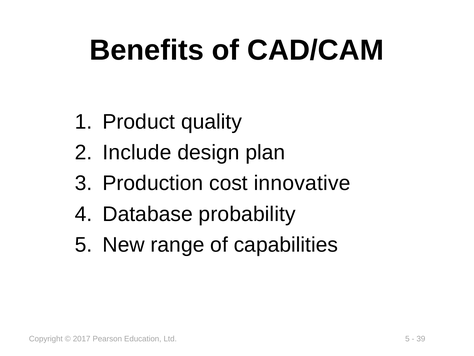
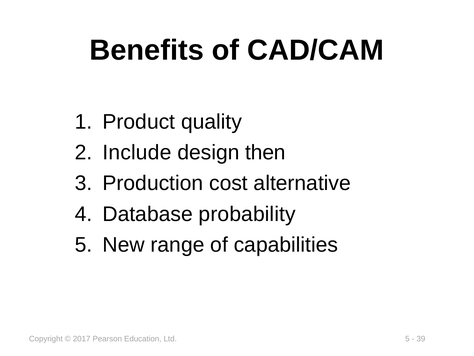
plan: plan -> then (265, 152)
innovative: innovative -> alternative (302, 183)
